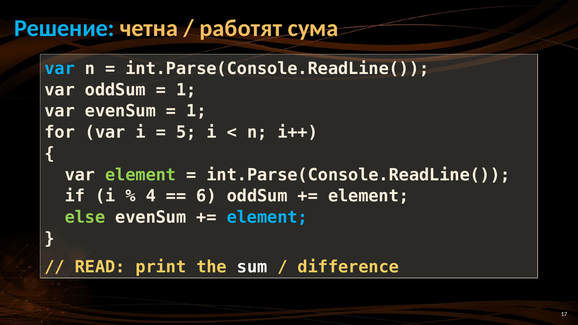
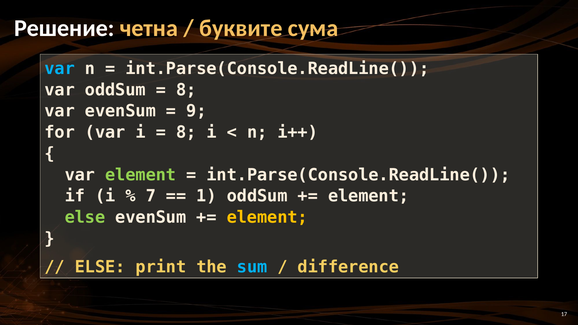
Решение colour: light blue -> white (64, 28)
работят: работят -> буквите (241, 28)
1: 1 -> 8 (186, 90)
1: 1 -> 9 (196, 111)
5: 5 -> 8 (186, 132)
4: 4 -> 7 (151, 196)
6: 6 -> 1 (206, 196)
element colour: light blue -> yellow (267, 217)
READ: READ -> ELSE (100, 267)
sum colour: white -> light blue (252, 267)
